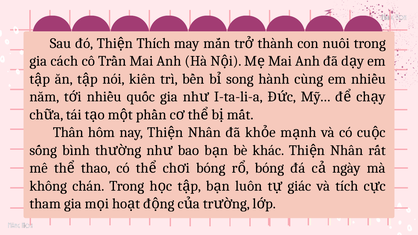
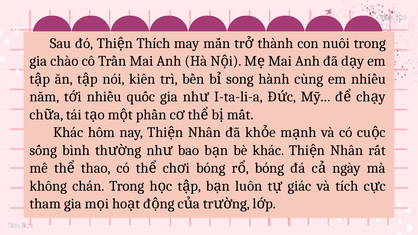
cách: cách -> chào (64, 61)
Thân: Thân -> Khác (68, 133)
